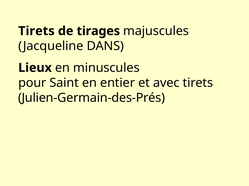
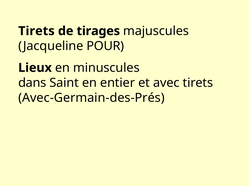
DANS: DANS -> POUR (105, 46)
pour: pour -> dans (32, 83)
Julien-Germain-des-Prés: Julien-Germain-des-Prés -> Avec-Germain-des-Prés (91, 98)
